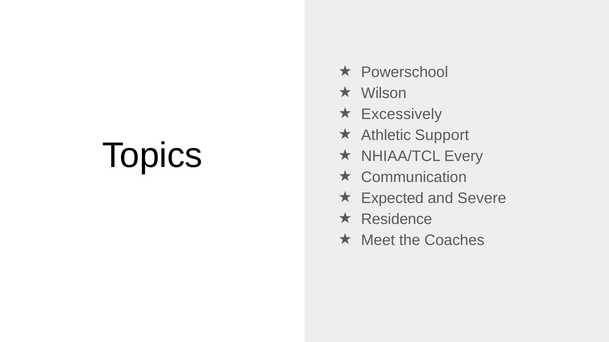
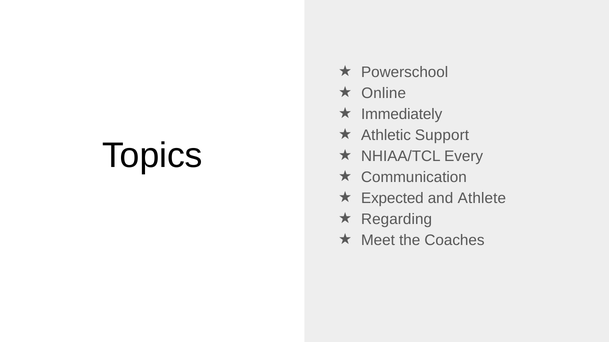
Wilson: Wilson -> Online (384, 93)
Excessively: Excessively -> Immediately (402, 114)
Severe: Severe -> Athlete (482, 198)
Residence: Residence -> Regarding (397, 219)
